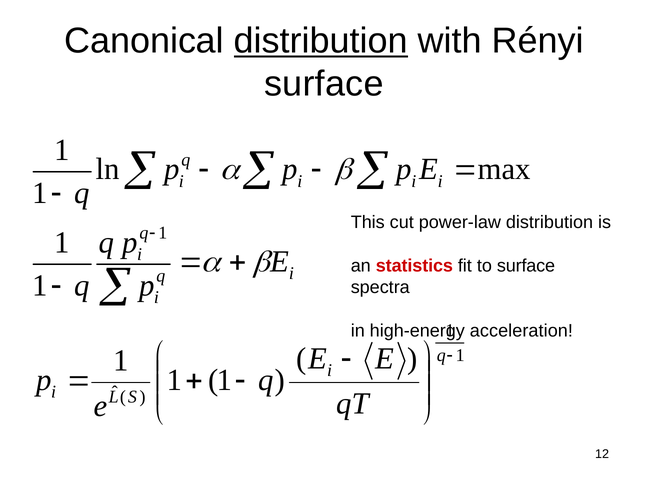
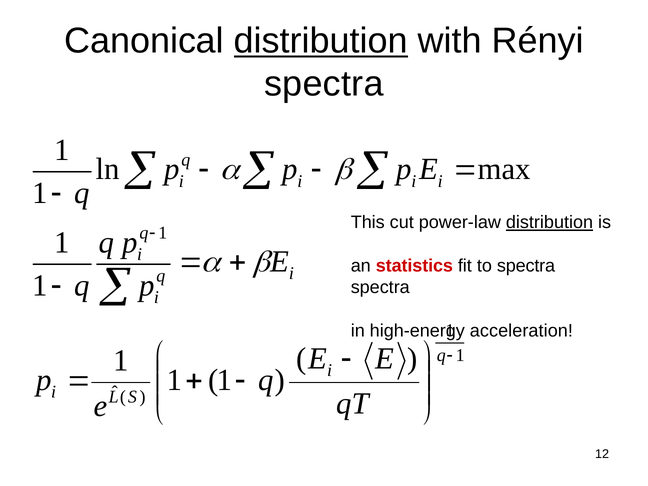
surface: surface -> spectra (324, 84)
distribution underline: none -> present (550, 223)
to surface: surface -> spectra (526, 266)
